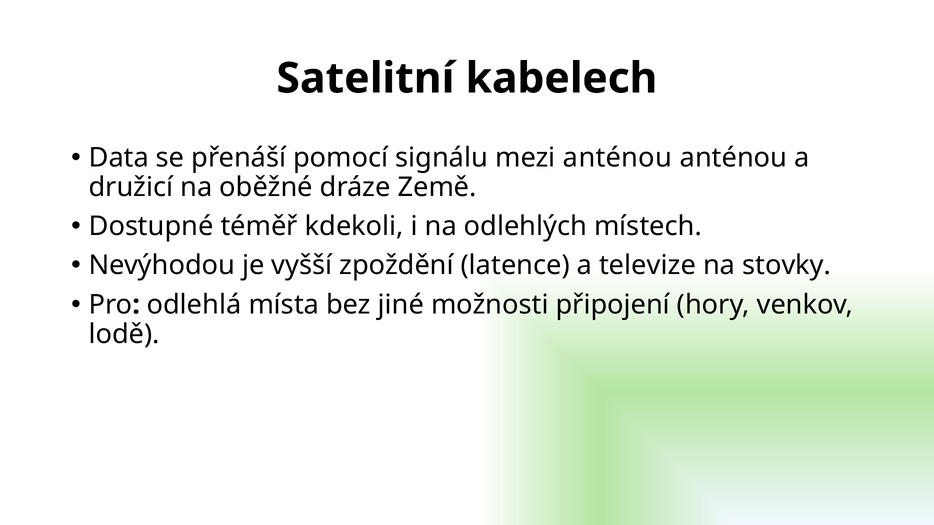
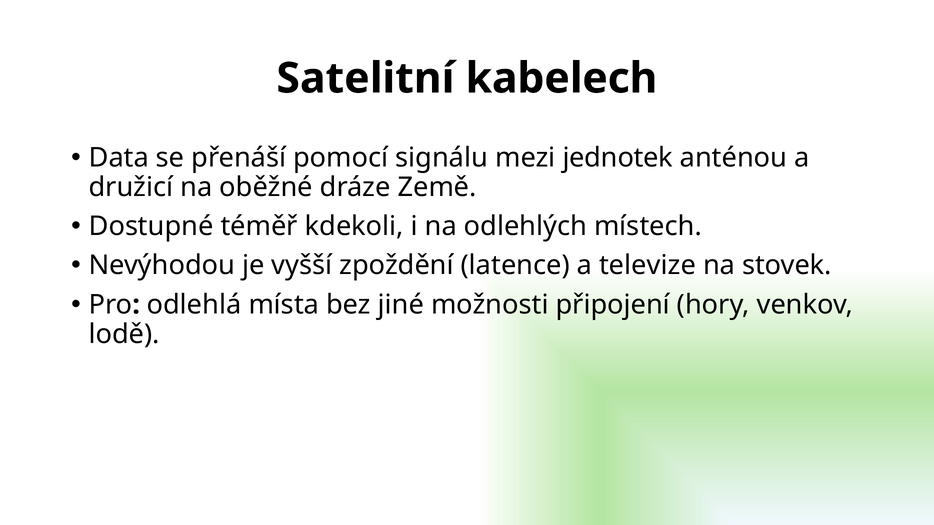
mezi anténou: anténou -> jednotek (618, 158)
stovky: stovky -> stovek (787, 266)
